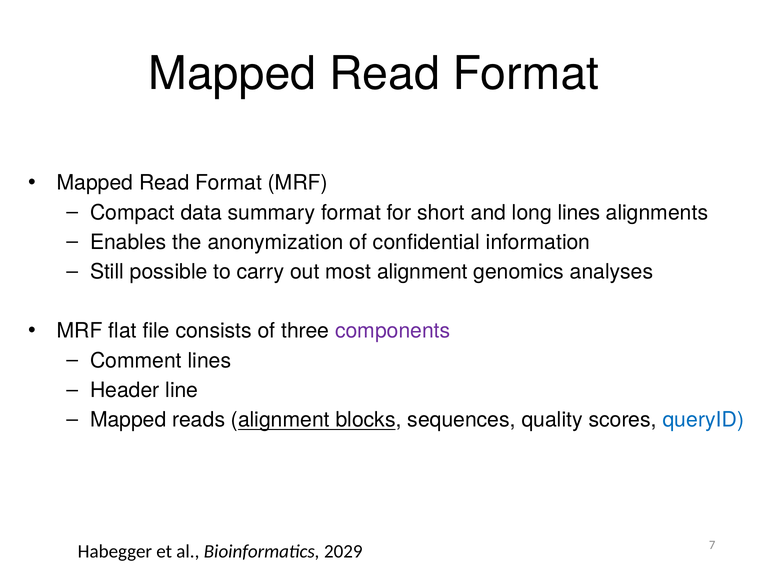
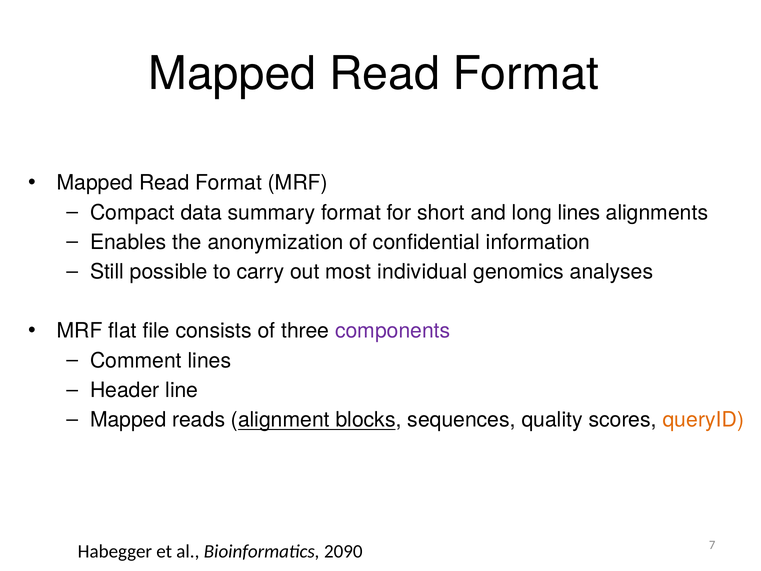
most alignment: alignment -> individual (422, 272)
queryID colour: blue -> orange (703, 420)
2029: 2029 -> 2090 (343, 551)
